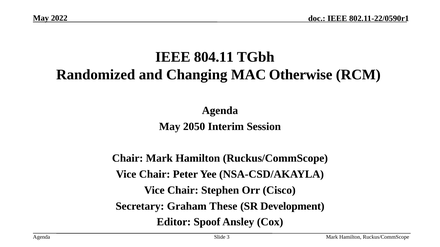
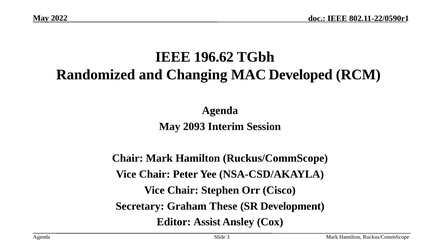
804.11: 804.11 -> 196.62 (214, 57)
Otherwise: Otherwise -> Developed (301, 75)
2050: 2050 -> 2093 (194, 127)
Spoof: Spoof -> Assist (207, 222)
